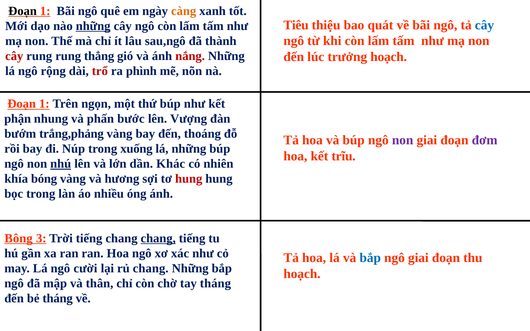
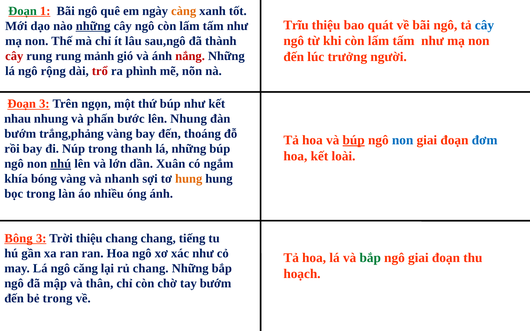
Đoạn colour: black -> green (23, 11)
Tiêu: Tiêu -> Trĩu (296, 25)
thẳng: thẳng -> mảnh (99, 56)
trưởng hoạch: hoạch -> người (389, 57)
1: 1 -> 3 (44, 104)
phận: phận -> nhau (18, 119)
lên Vượng: Vượng -> Nhung (189, 119)
búp underline: none -> present (354, 140)
non colour: purple -> blue (403, 140)
đơm colour: purple -> blue (485, 140)
xuống: xuống -> thanh (136, 149)
trĩu: trĩu -> loài (344, 156)
Khác: Khác -> Xuân (171, 164)
nhiên: nhiên -> ngắm (218, 164)
hương: hương -> nhanh (122, 179)
hung colour: red -> orange (189, 179)
Trời tiếng: tiếng -> thiệu (89, 238)
chang underline: present -> none (158, 238)
bắp colour: blue -> green (370, 258)
cười: cười -> căng (86, 268)
tay tháng: tháng -> bướm (216, 284)
bẻ tháng: tháng -> trong (58, 299)
